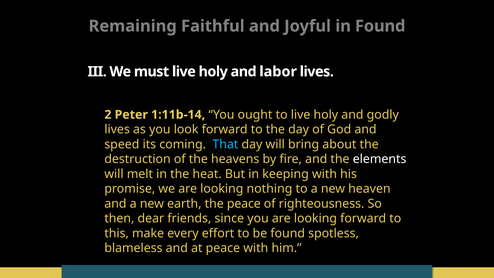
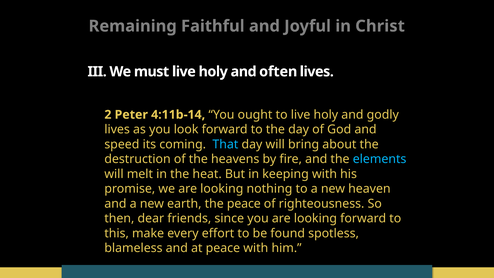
in Found: Found -> Christ (380, 26)
labor: labor -> often (278, 72)
1:11b-14: 1:11b-14 -> 4:11b-14 (178, 115)
elements colour: white -> light blue (380, 159)
